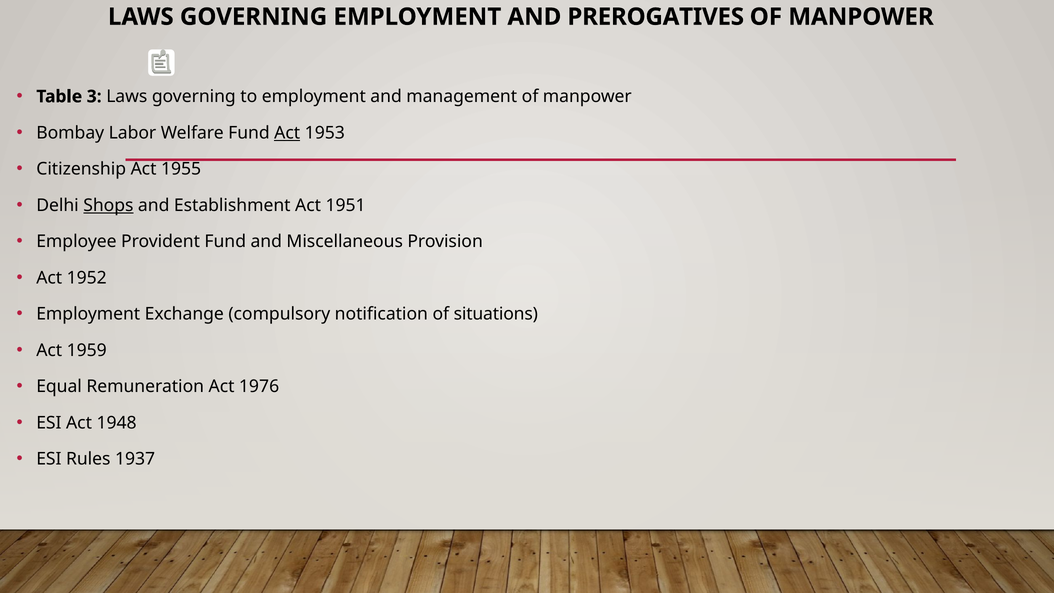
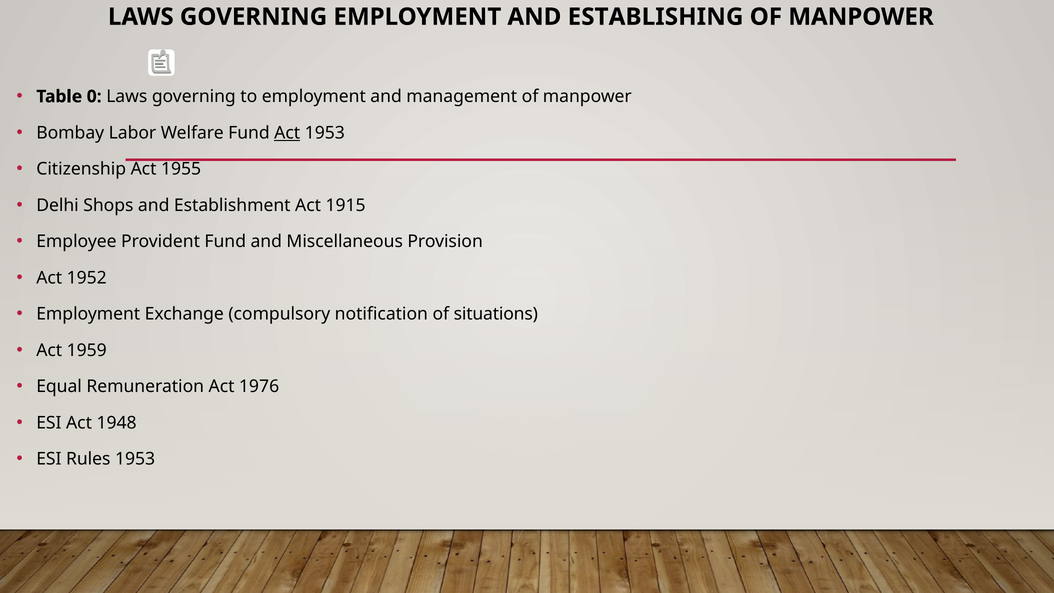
PREROGATIVES: PREROGATIVES -> ESTABLISHING (656, 17)
3: 3 -> 0 (94, 97)
Shops underline: present -> none (108, 205)
1951: 1951 -> 1915 (346, 205)
Rules 1937: 1937 -> 1953 (135, 459)
